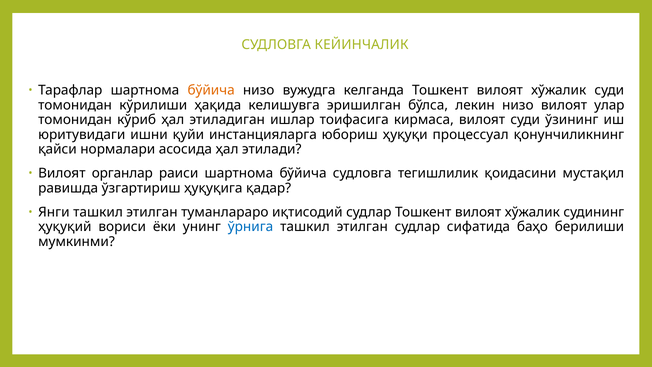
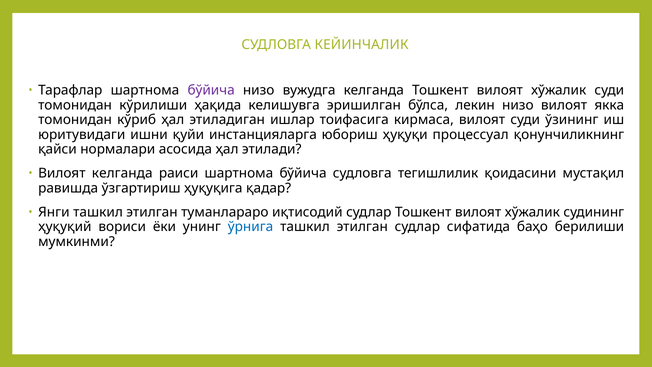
бўйича colour: orange -> purple (211, 90)
улар: улар -> якка (609, 105)
Вилоят органлар: органлар -> келганда (122, 173)
